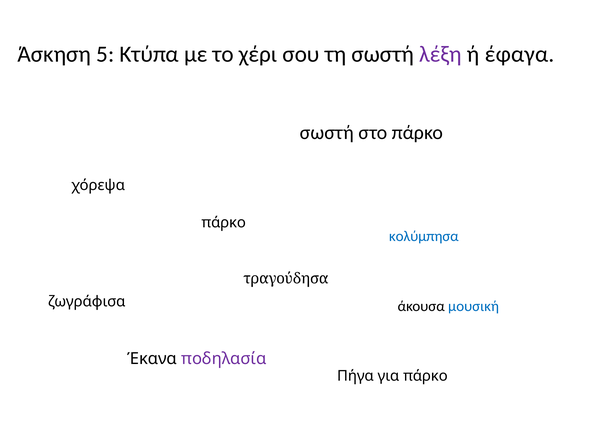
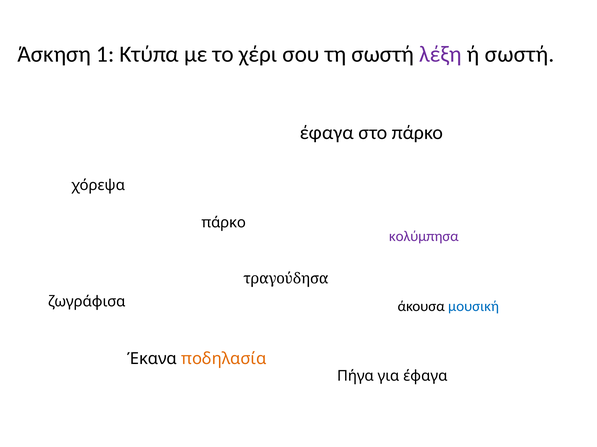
5: 5 -> 1 (105, 54)
ή έφαγα: έφαγα -> σωστή (520, 54)
σωστή: σωστή -> έφαγα (327, 133)
κολύμπησα colour: blue -> purple (424, 237)
ποδηλασία colour: purple -> orange (224, 359)
για πάρκο: πάρκο -> έφαγα (425, 377)
